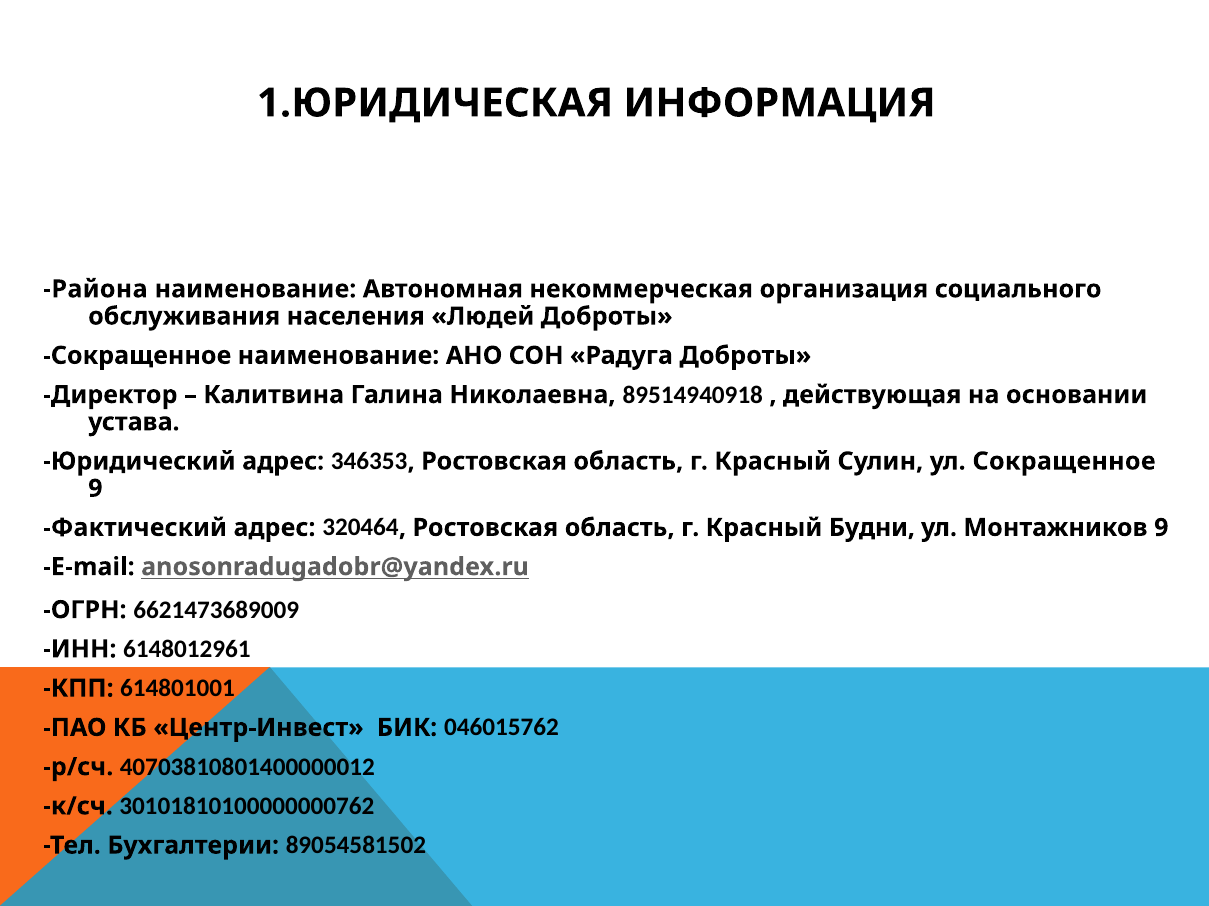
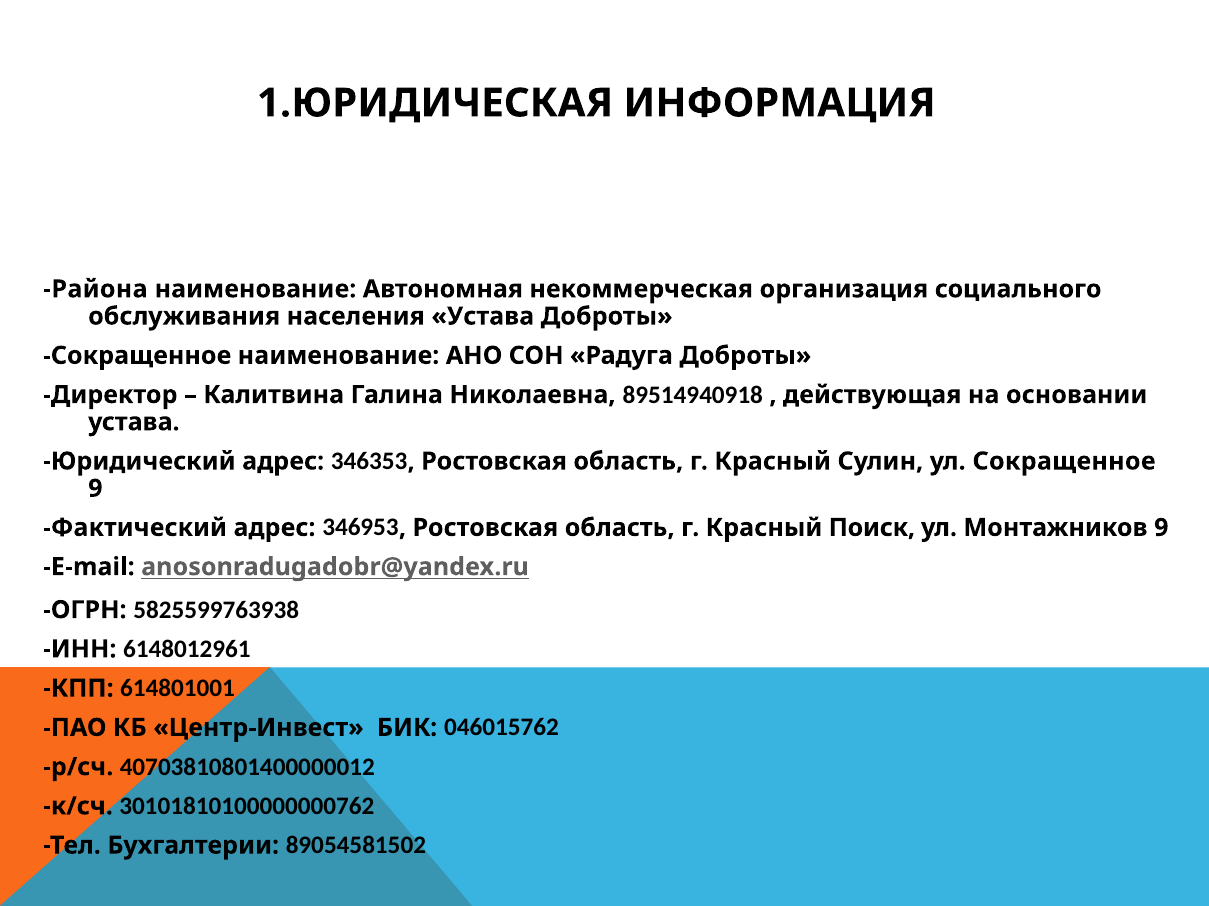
населения Людей: Людей -> Устава (483, 317)
320464: 320464 -> 346953 (361, 528)
Будни: Будни -> Поиск (872, 528)
6621473689009: 6621473689009 -> 5825599763938 (216, 610)
